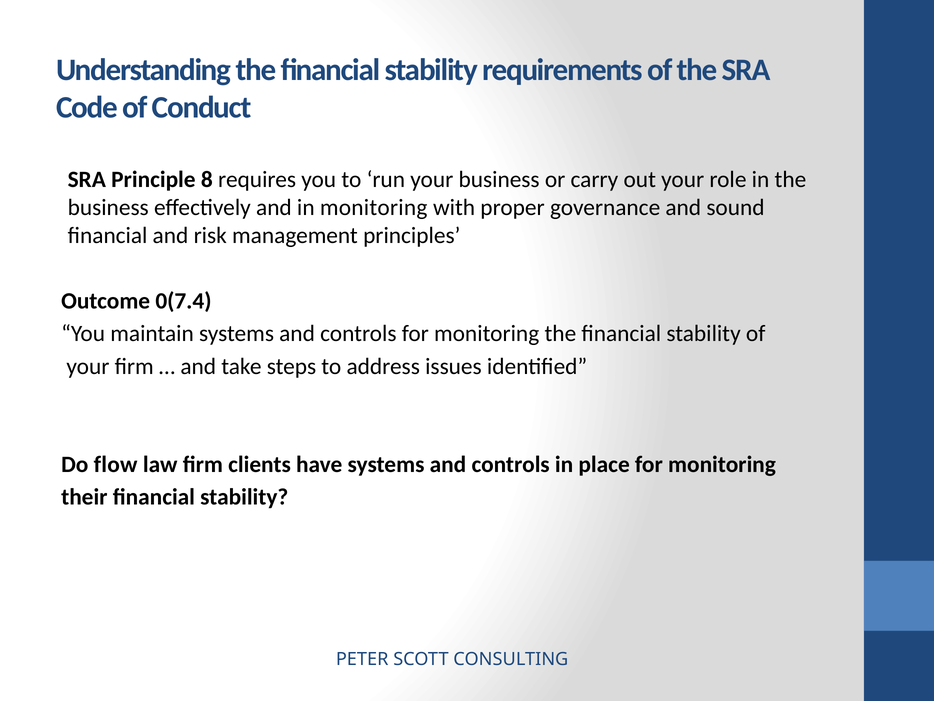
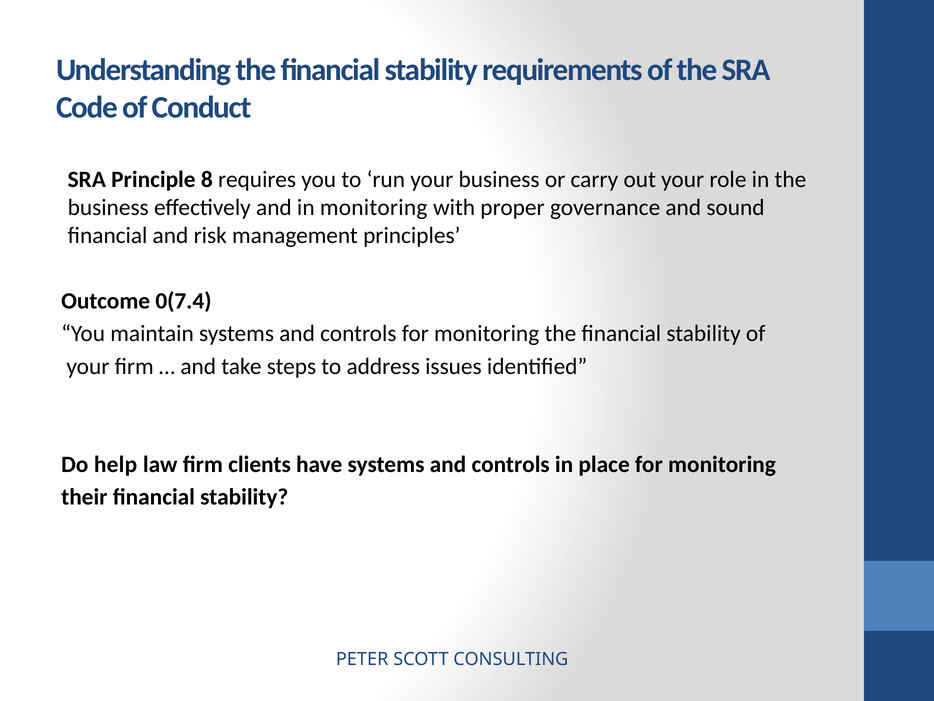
flow: flow -> help (116, 464)
